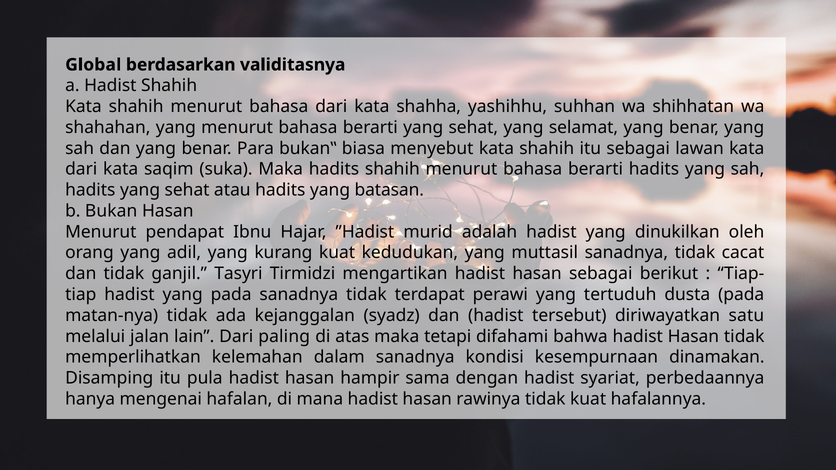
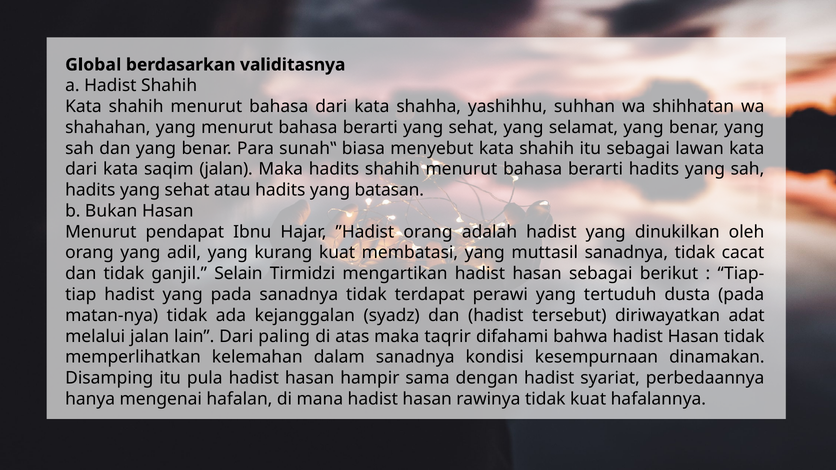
bukan‟: bukan‟ -> sunah‟ (308, 148)
saqim suka: suka -> jalan (226, 169)
”Hadist murid: murid -> orang (428, 232)
kedudukan: kedudukan -> membatasi (410, 253)
Tasyri: Tasyri -> Selain (238, 274)
satu: satu -> adat (747, 316)
tetapi: tetapi -> taqrir (448, 336)
